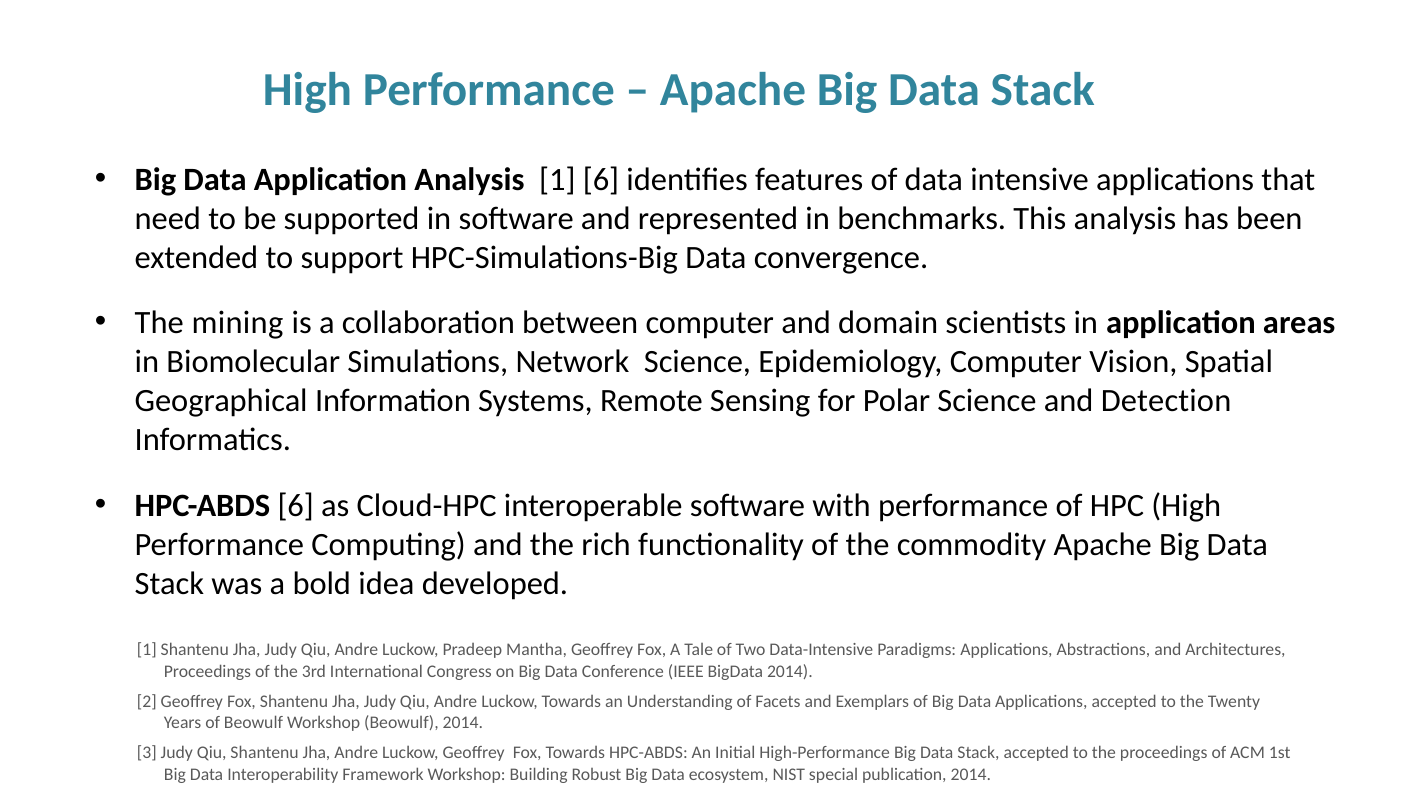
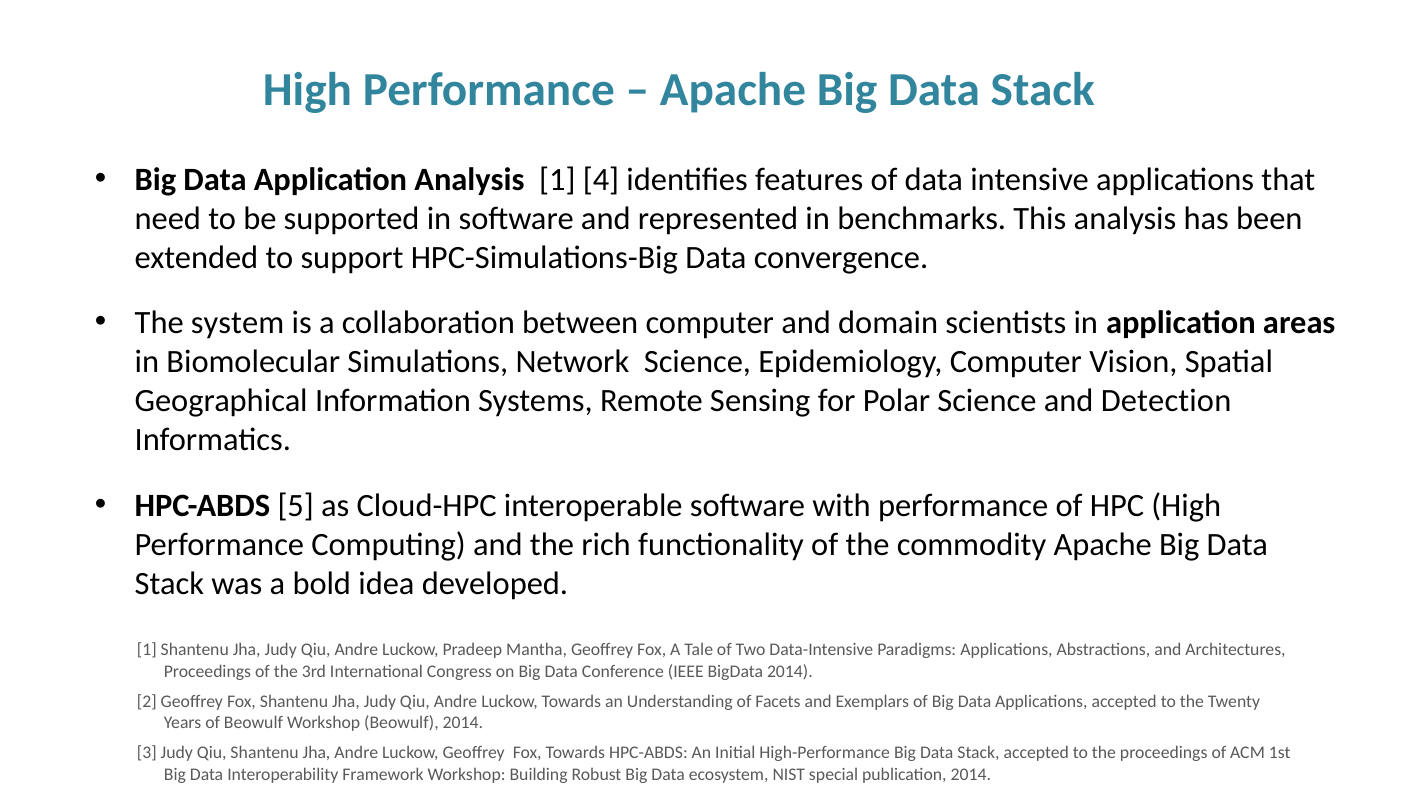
1 6: 6 -> 4 (601, 179)
mining: mining -> system (238, 323)
HPC-ABDS 6: 6 -> 5 (296, 505)
